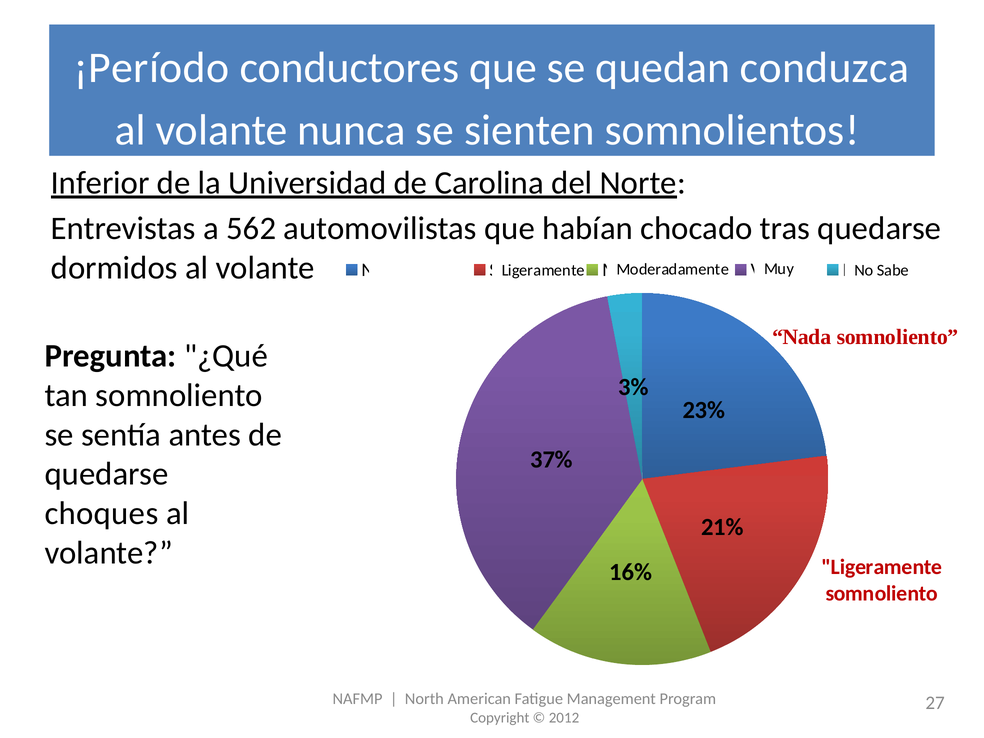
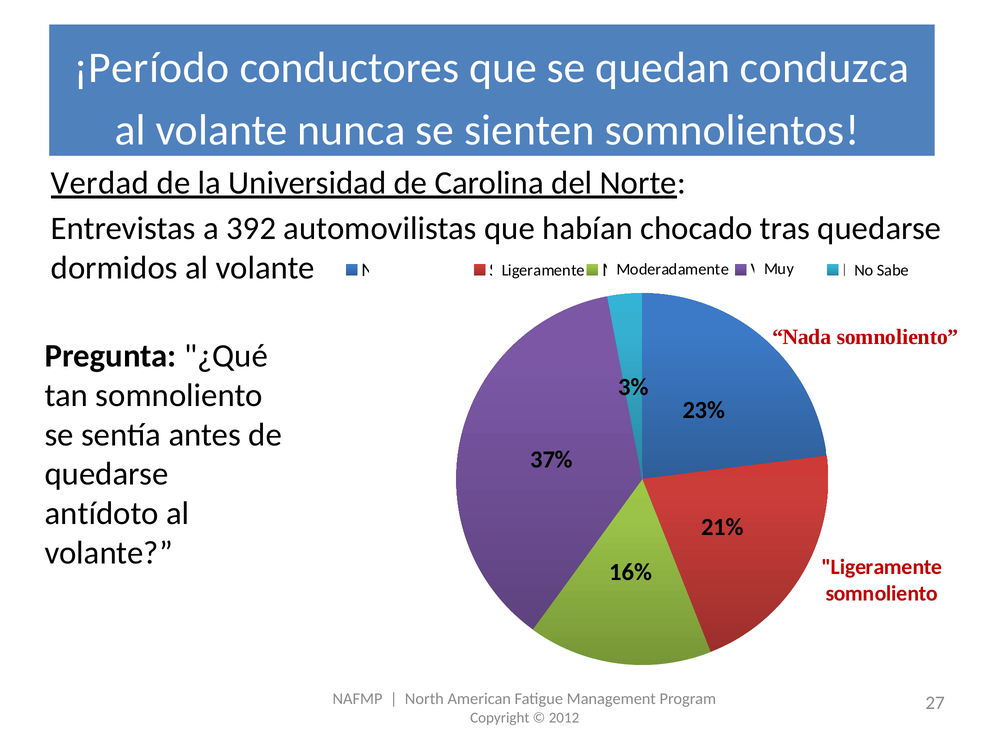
Inferior: Inferior -> Verdad (100, 183)
562: 562 -> 392 (251, 229)
choques: choques -> antídoto (102, 513)
